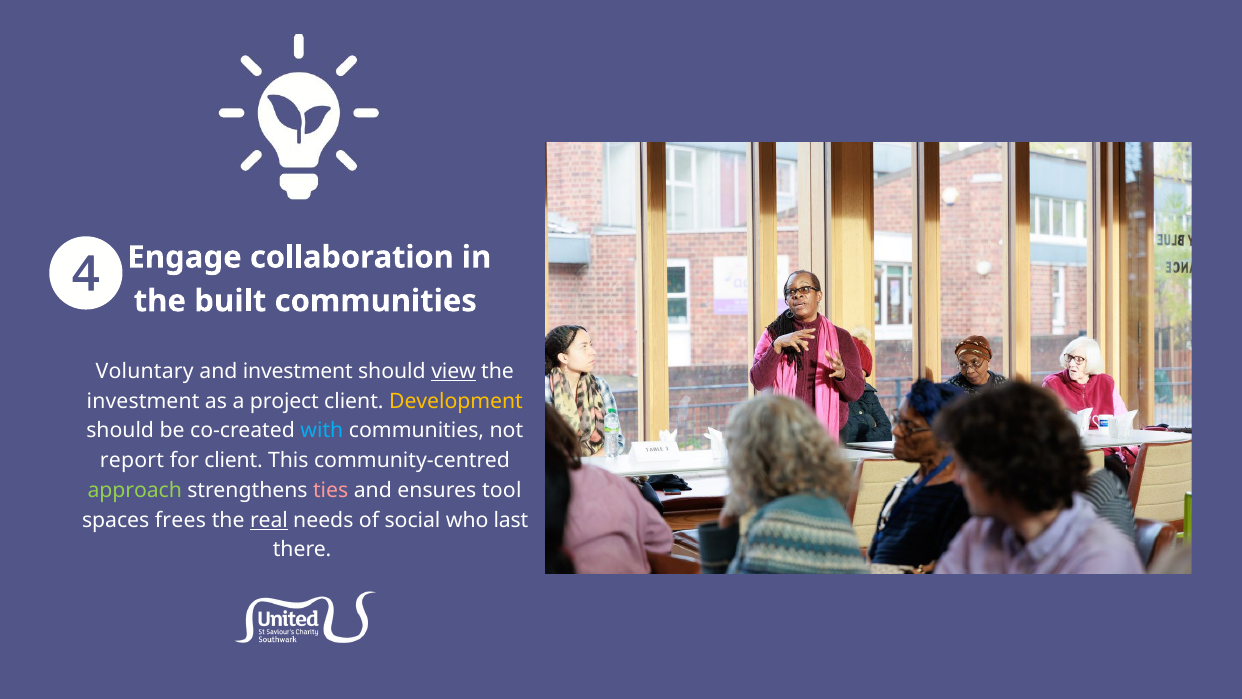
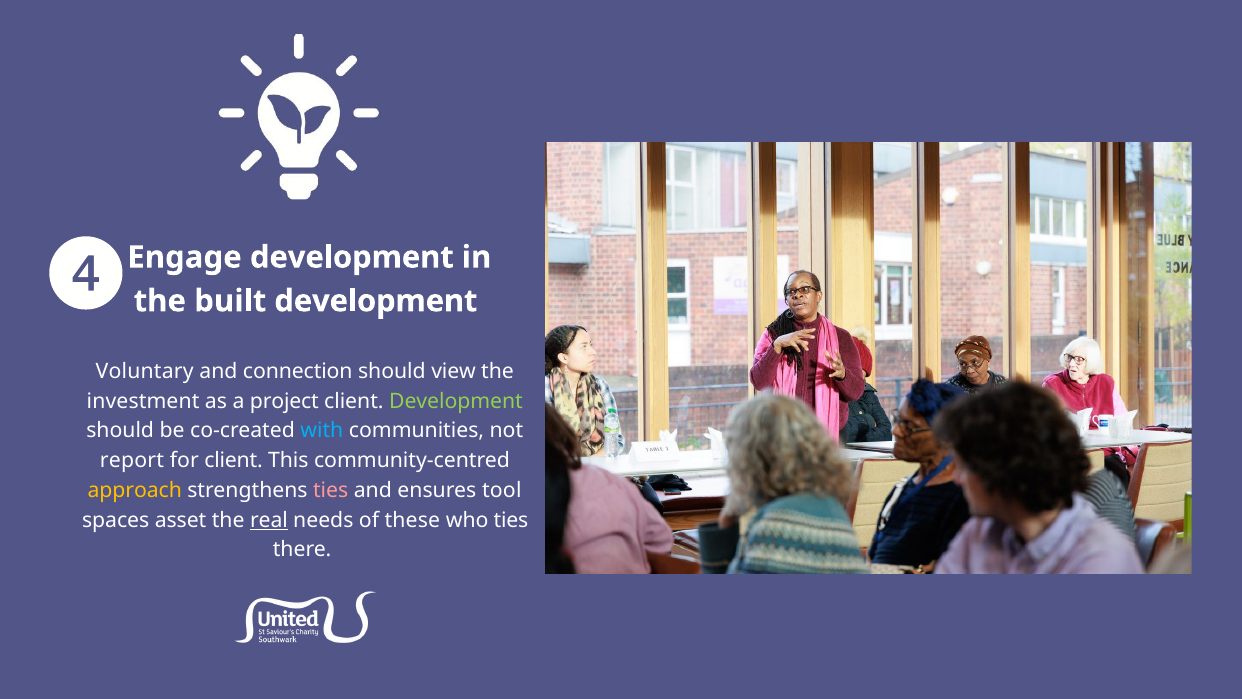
Engage collaboration: collaboration -> development (352, 257)
built communities: communities -> development (376, 301)
and investment: investment -> connection (298, 371)
view underline: present -> none (454, 371)
Development colour: yellow -> light green (456, 401)
approach colour: light green -> yellow (135, 490)
frees: frees -> asset (181, 520)
social: social -> these (412, 520)
who last: last -> ties (511, 520)
